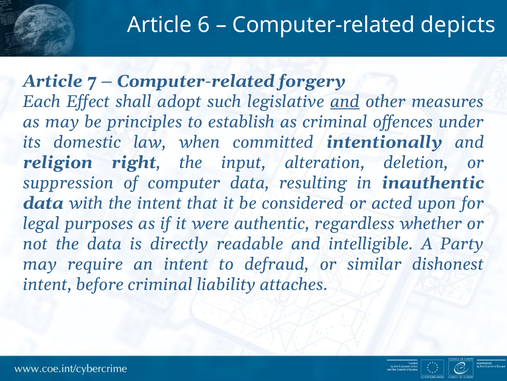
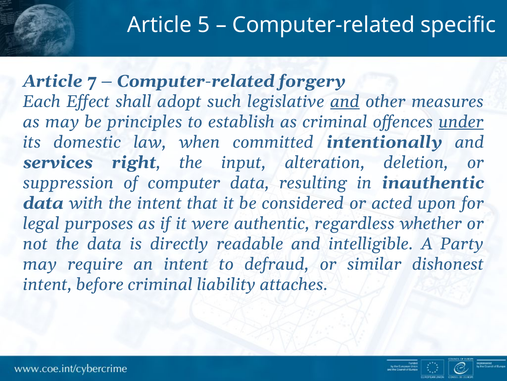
6: 6 -> 5 (204, 25)
depicts: depicts -> specific (458, 25)
under underline: none -> present (461, 122)
religion: religion -> services (58, 162)
